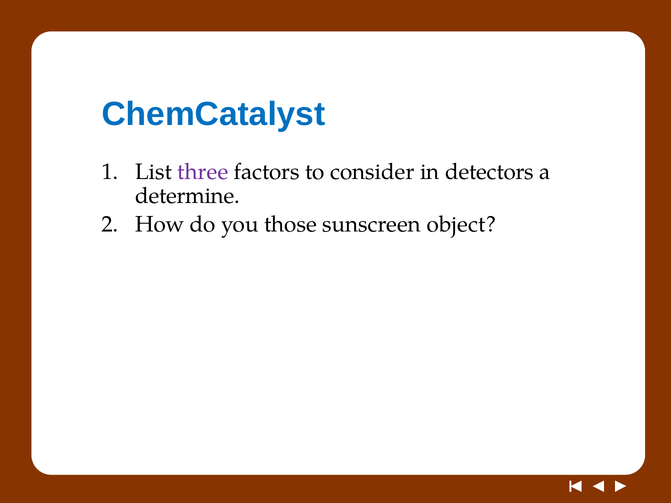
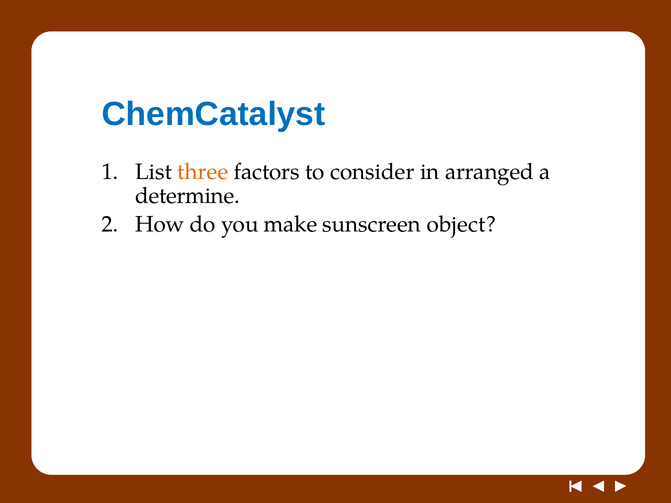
three colour: purple -> orange (203, 172)
detectors: detectors -> arranged (489, 172)
those: those -> make (291, 225)
